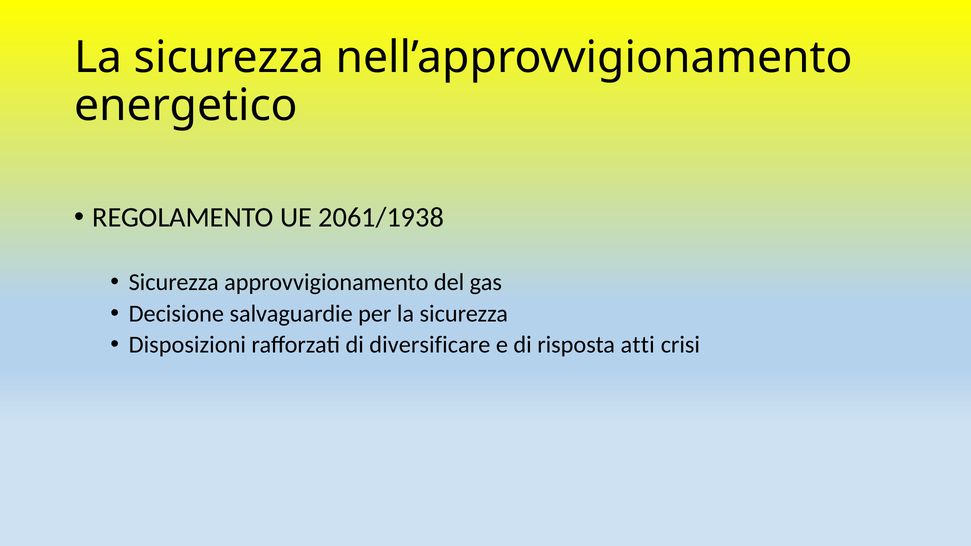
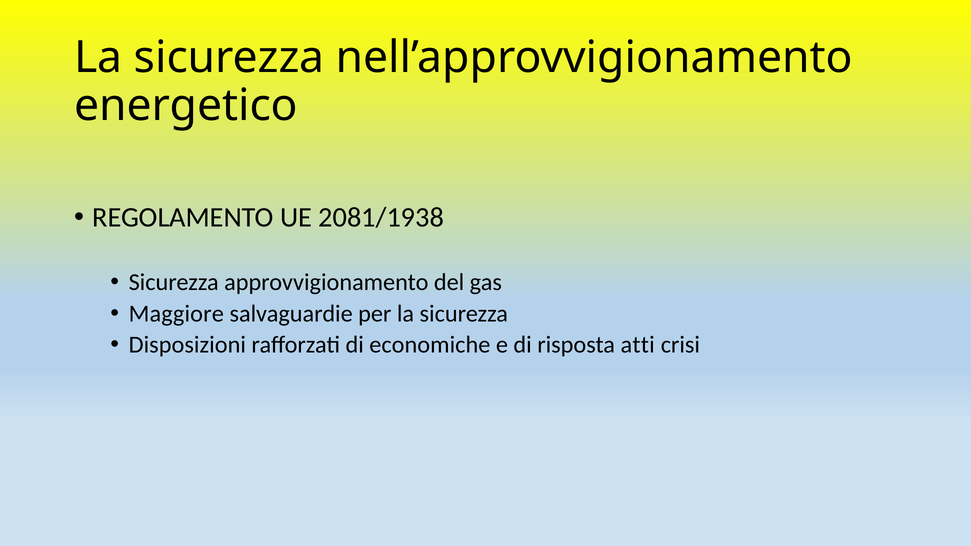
2061/1938: 2061/1938 -> 2081/1938 (381, 218)
Decisione: Decisione -> Maggiore (176, 314)
diversificare: diversificare -> economiche (430, 345)
